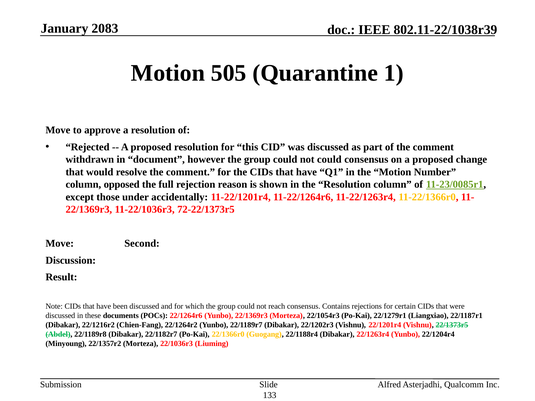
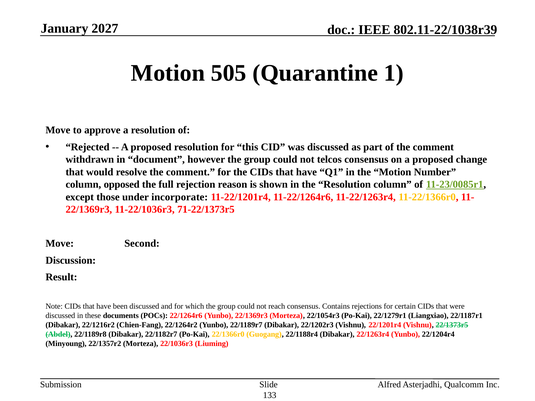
2083: 2083 -> 2027 (105, 28)
not could: could -> telcos (329, 160)
accidentally: accidentally -> incorporate (180, 197)
72-22/1373r5: 72-22/1373r5 -> 71-22/1373r5 (206, 210)
